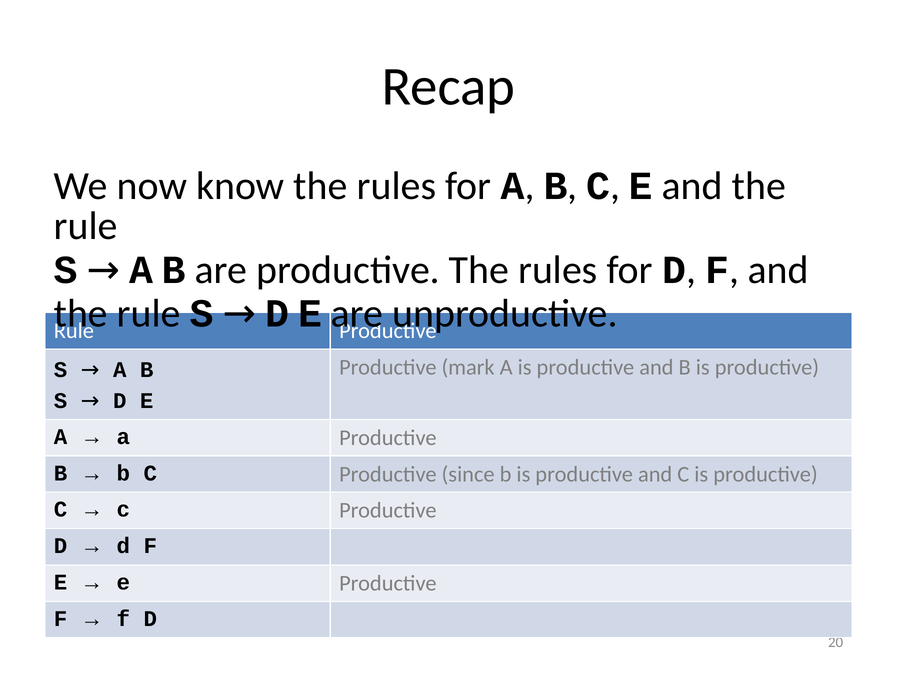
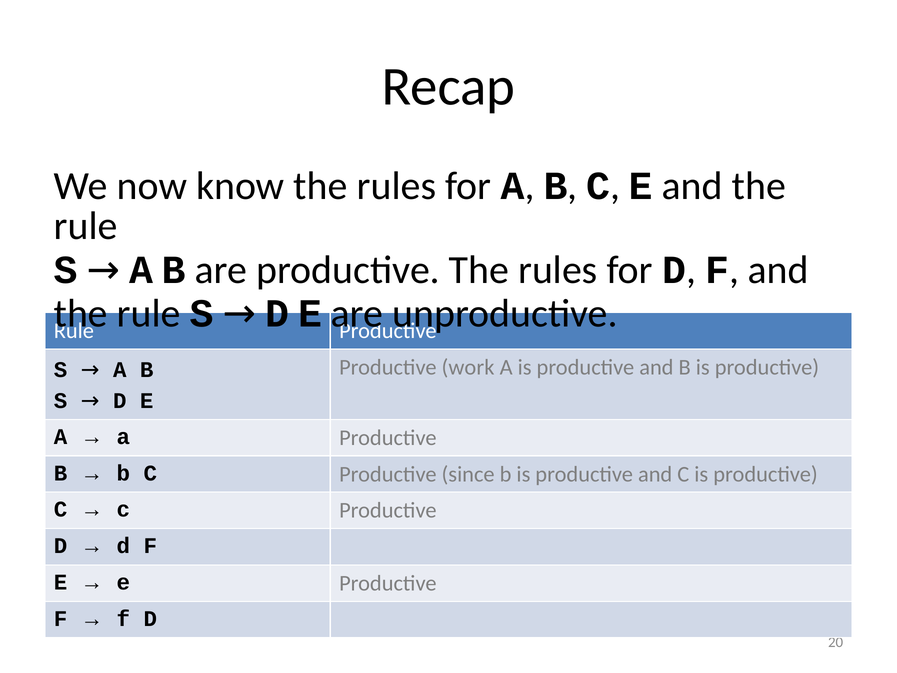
mark: mark -> work (468, 367)
